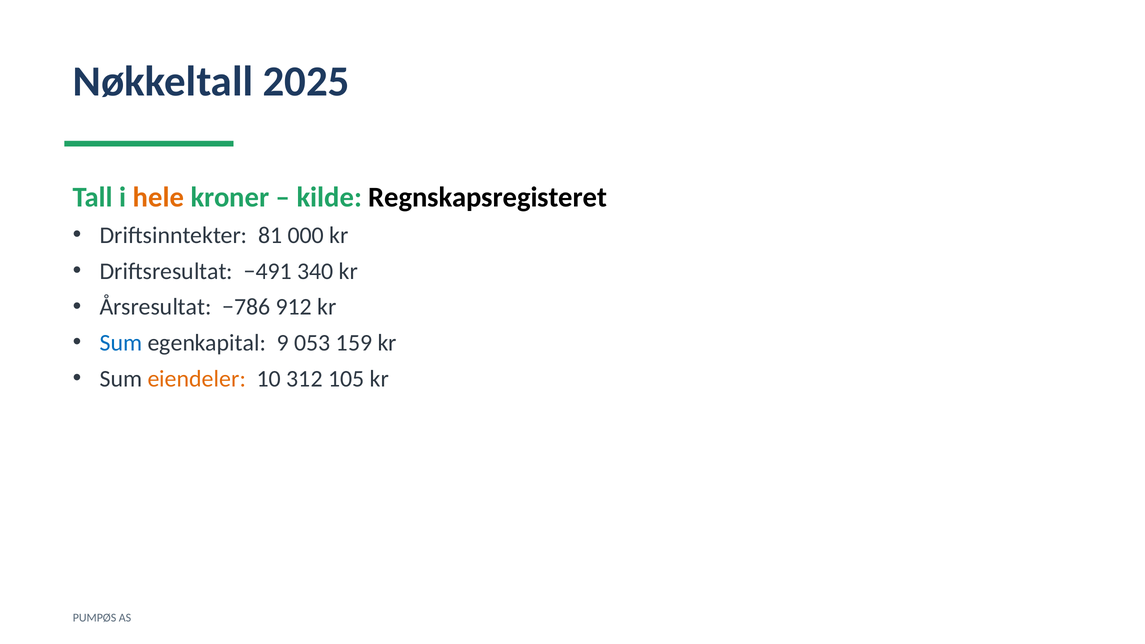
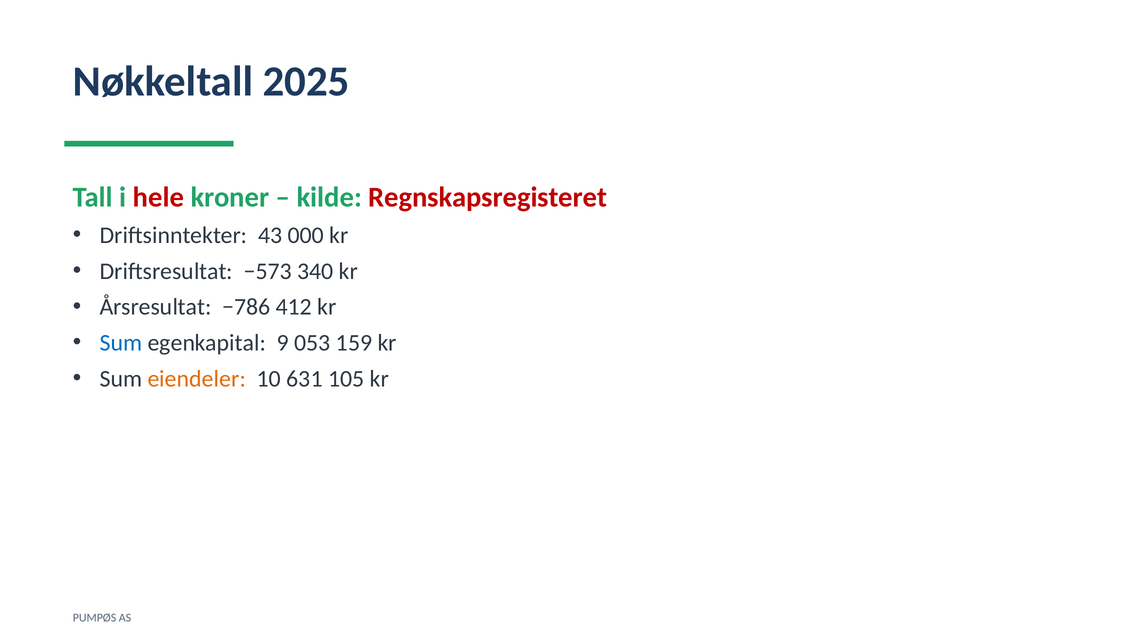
hele colour: orange -> red (158, 197)
Regnskapsregisteret colour: black -> red (488, 197)
81: 81 -> 43 (270, 235)
−491: −491 -> −573 (268, 271)
912: 912 -> 412 (294, 307)
312: 312 -> 631 (304, 379)
